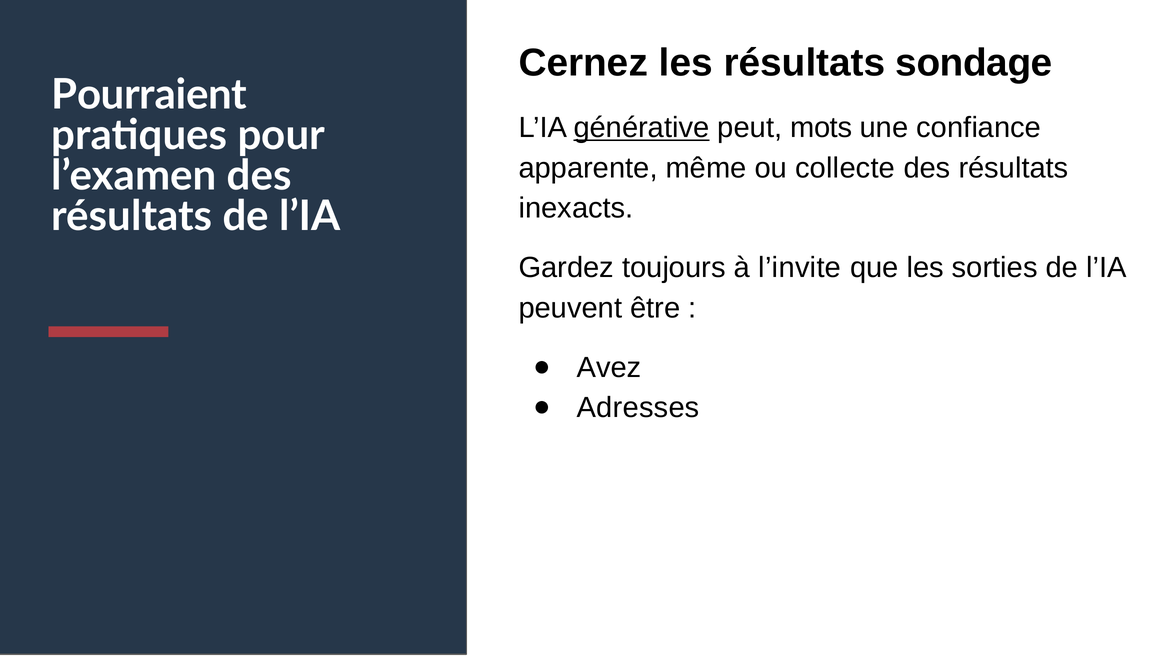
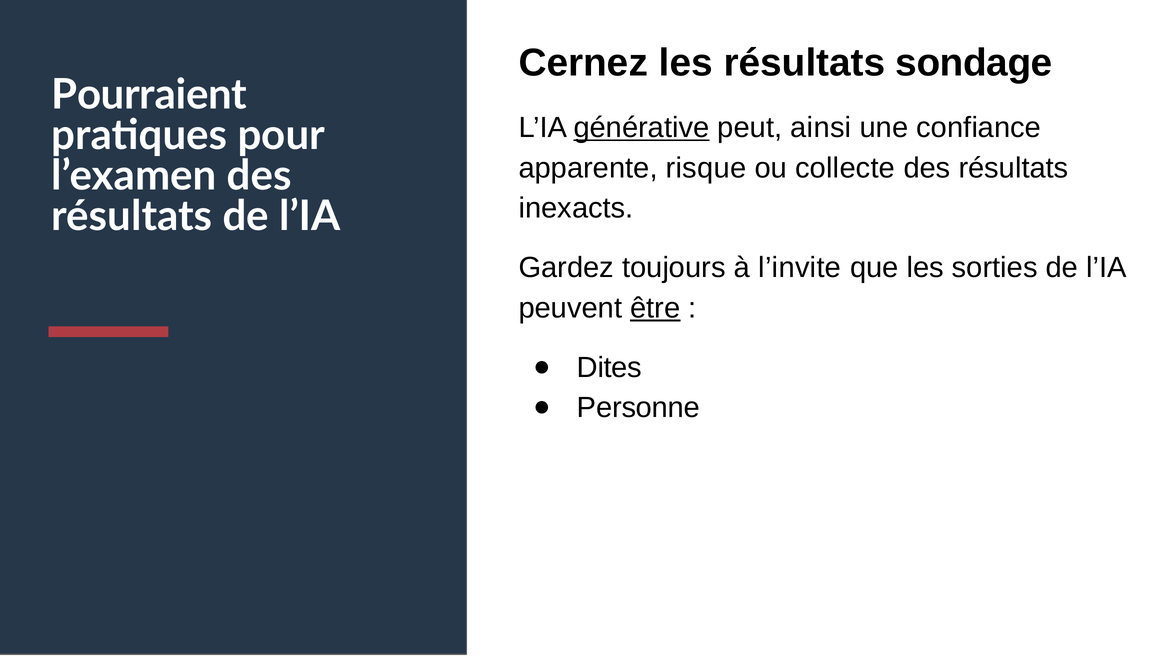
mots: mots -> ainsi (821, 128)
même: même -> risque (706, 168)
être underline: none -> present (655, 308)
Avez: Avez -> Dites (609, 367)
Adresses: Adresses -> Personne (638, 407)
